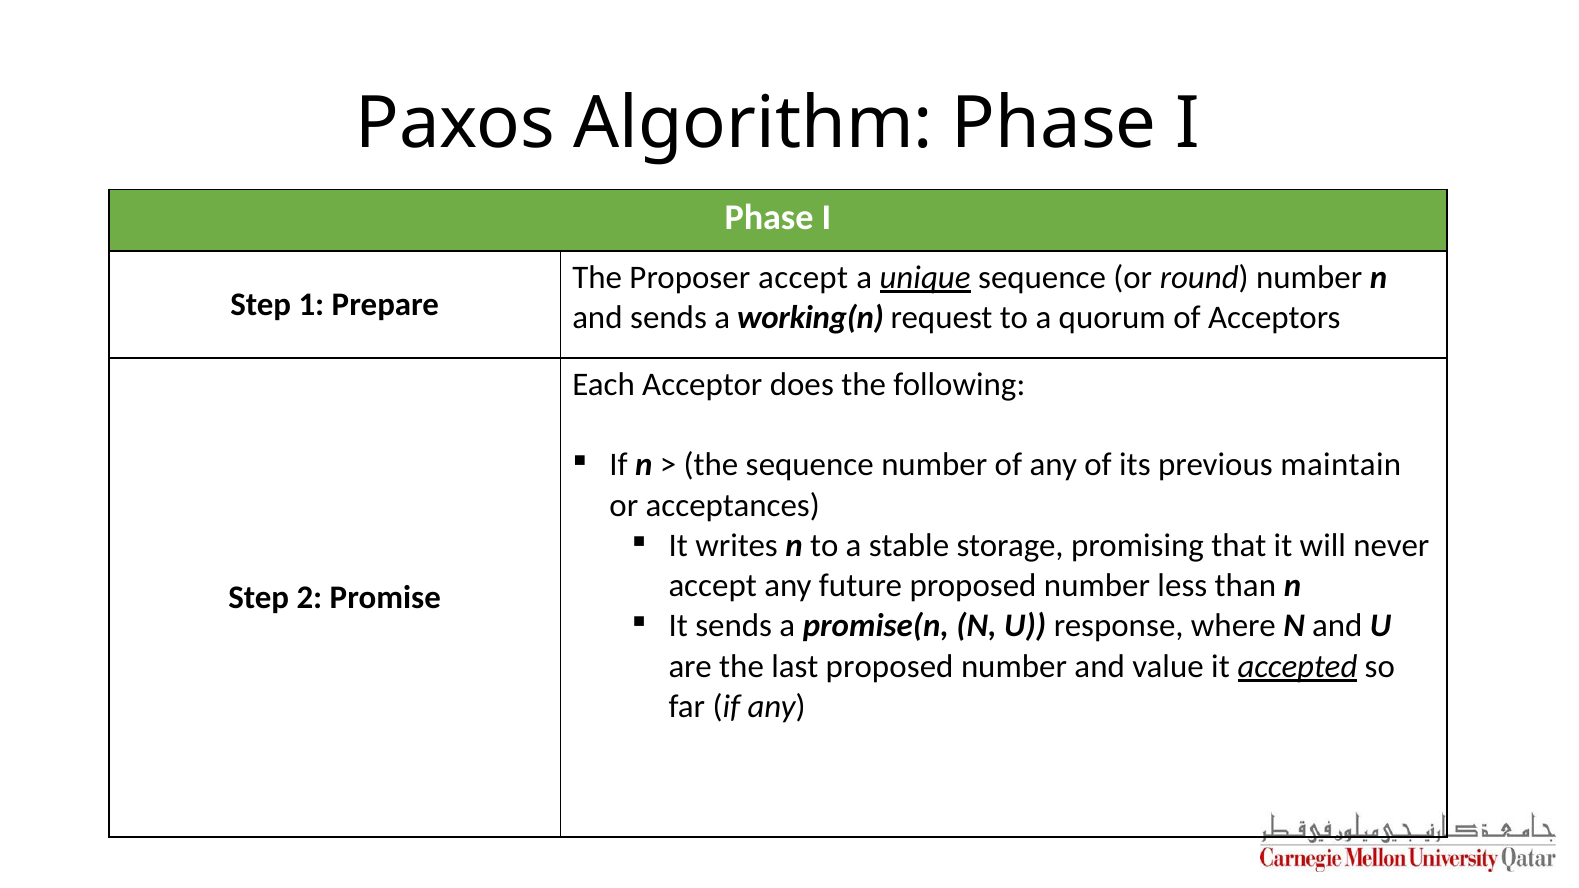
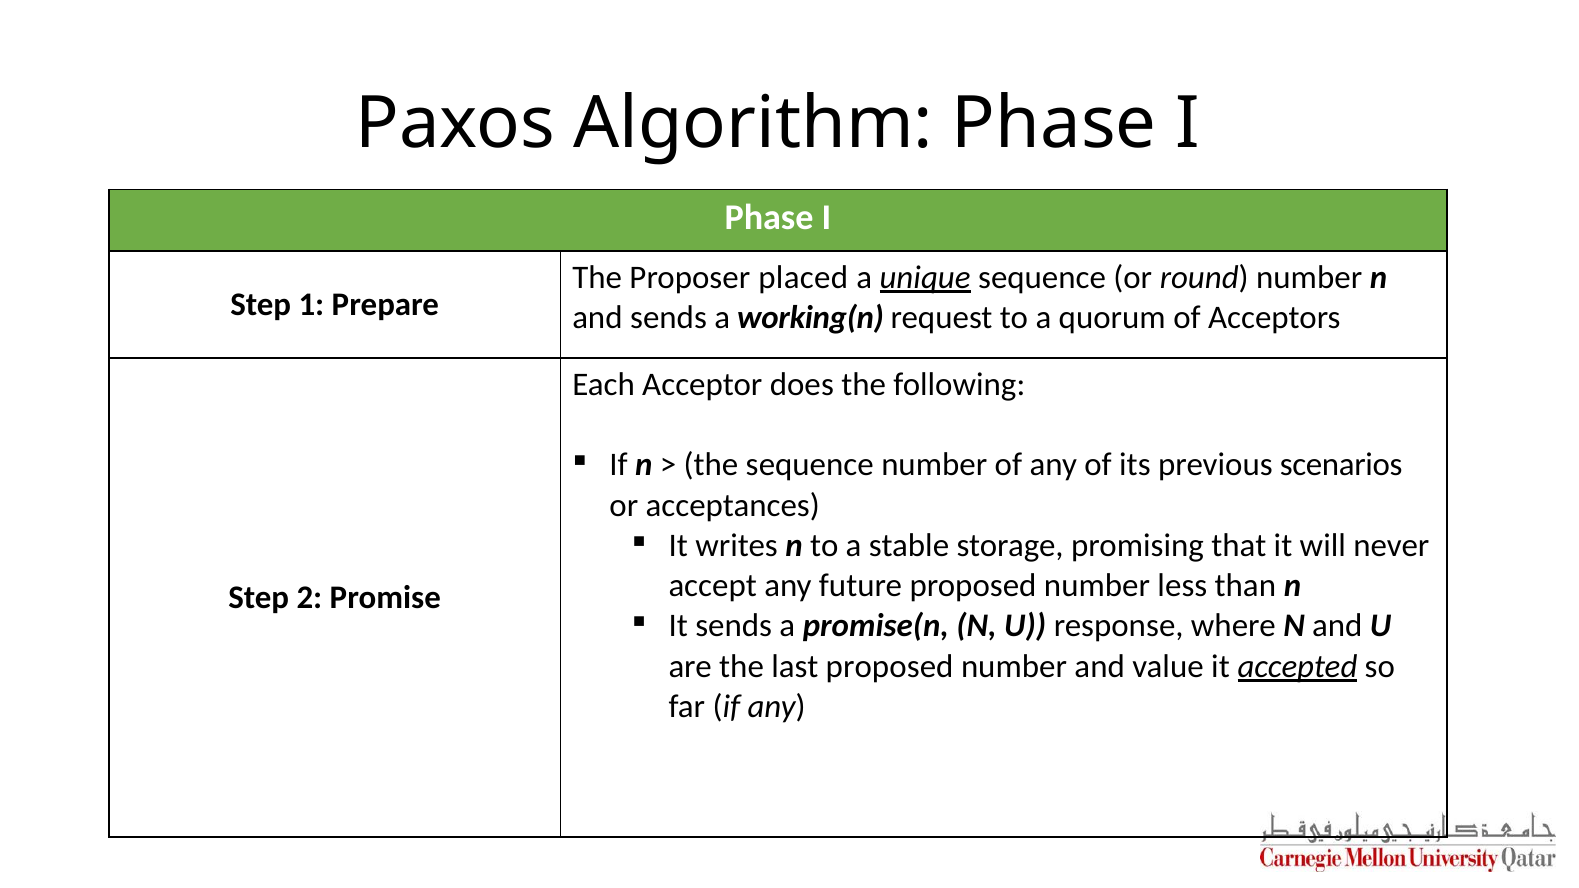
Proposer accept: accept -> placed (803, 278)
maintain: maintain -> scenarios (1341, 465)
